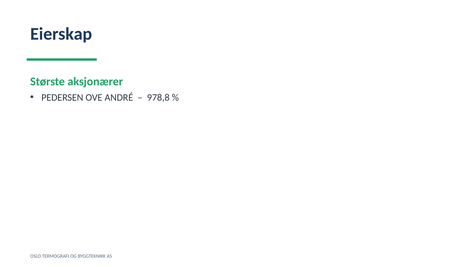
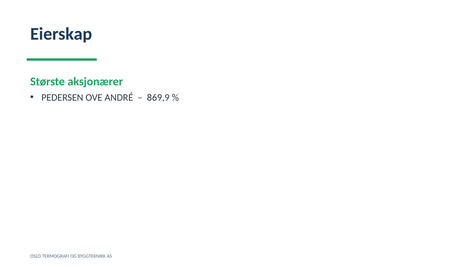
978,8: 978,8 -> 869,9 (158, 98)
